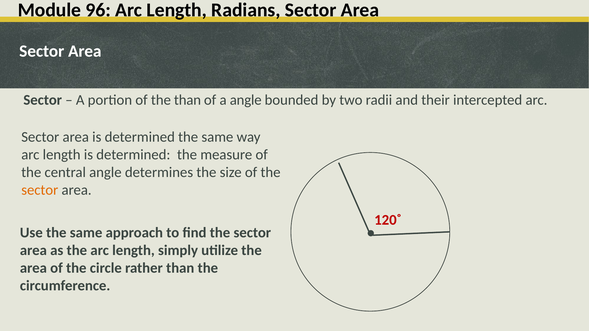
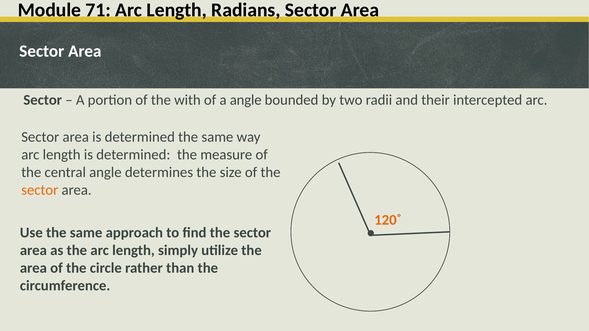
96: 96 -> 71 (98, 10)
the than: than -> with (187, 100)
120˚ colour: red -> orange (388, 220)
